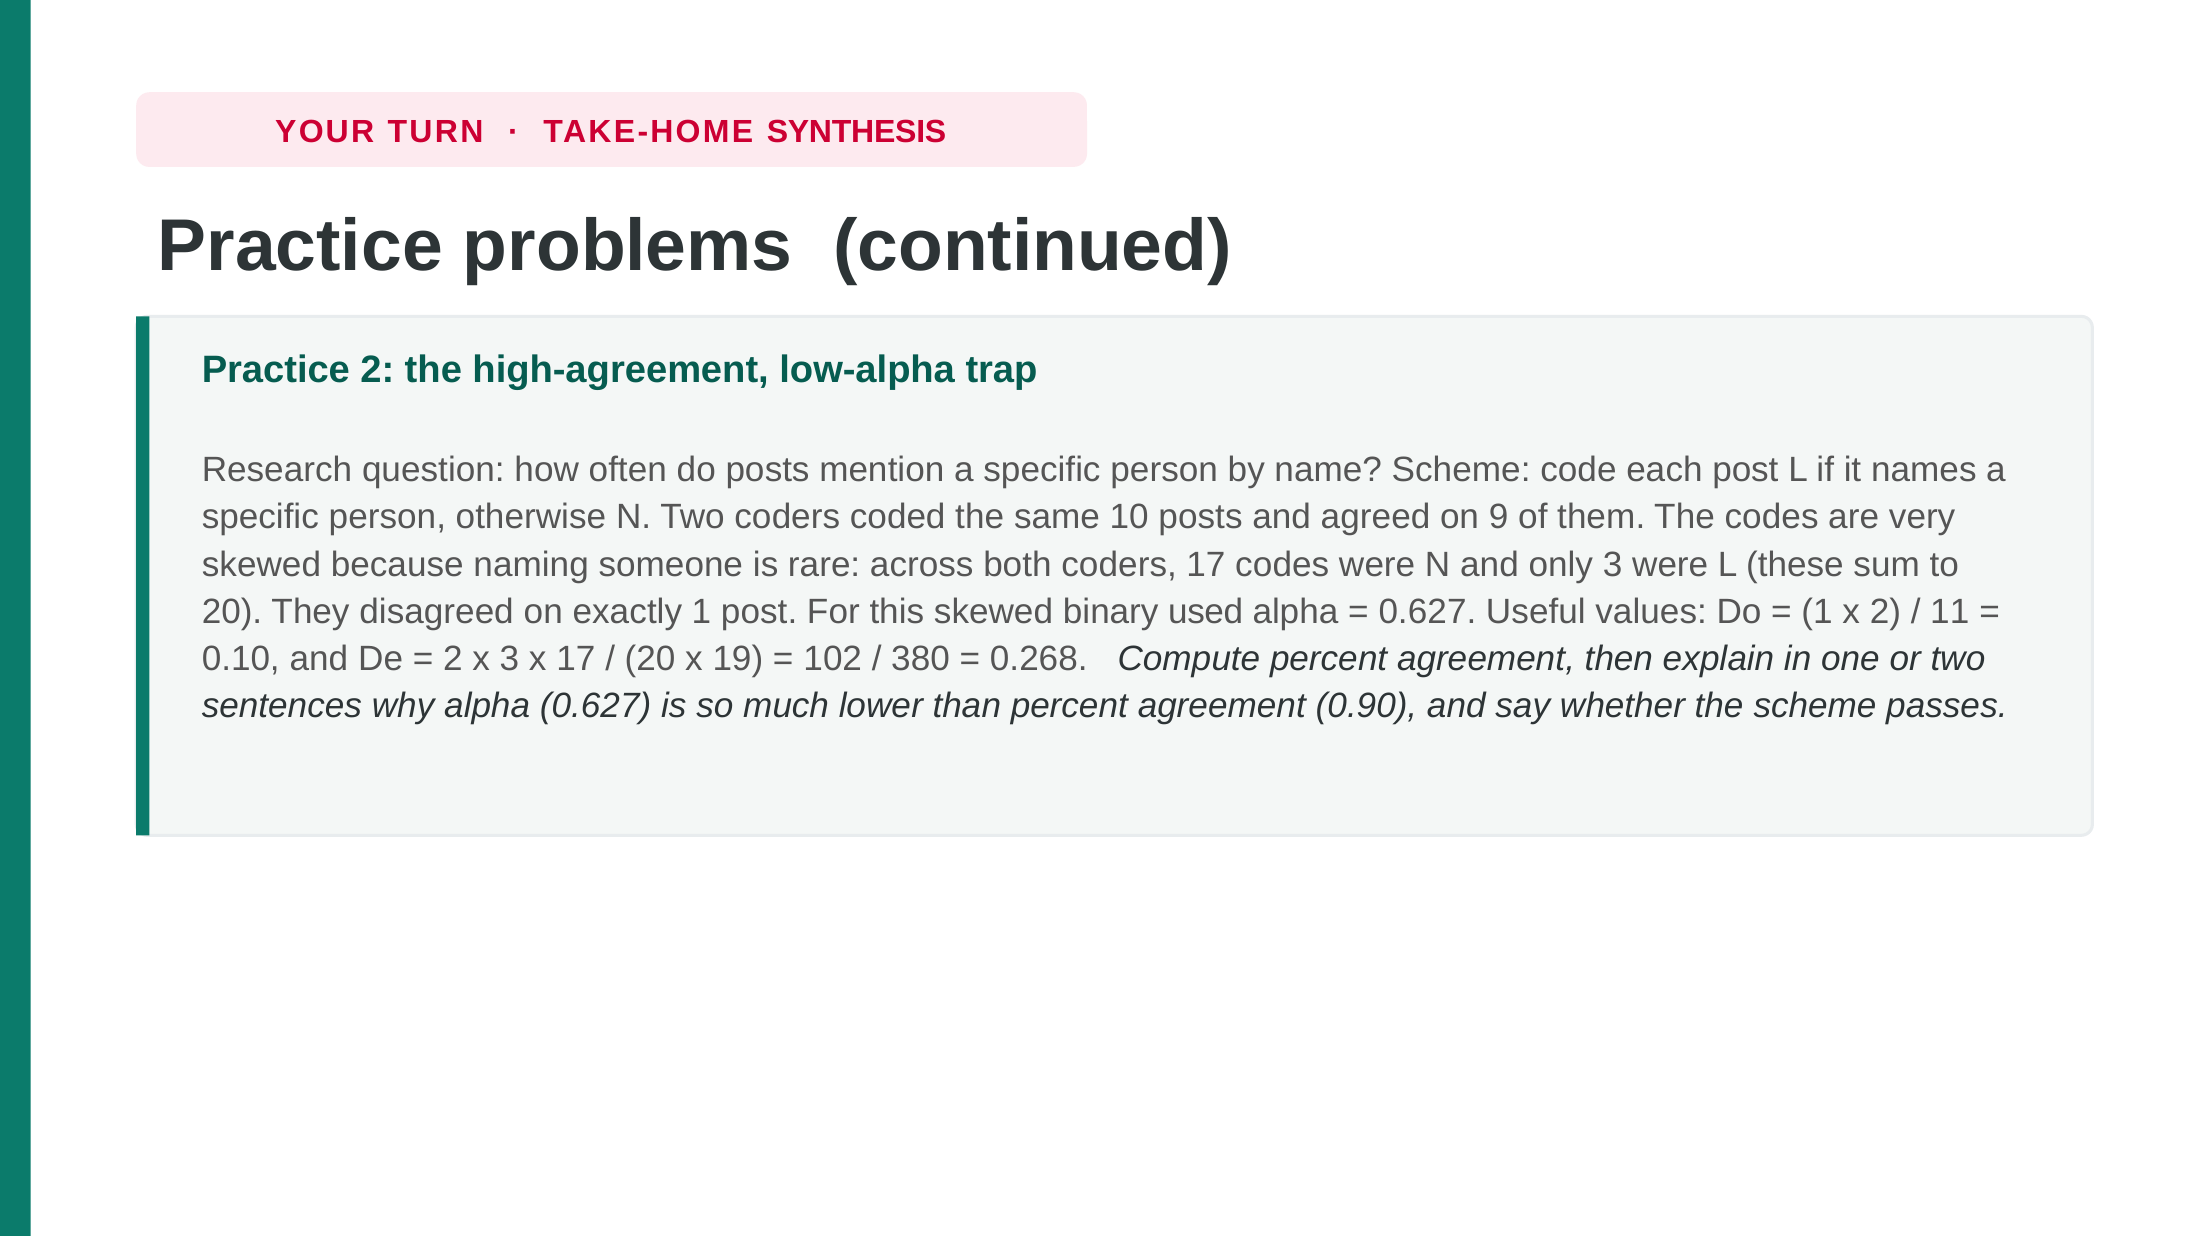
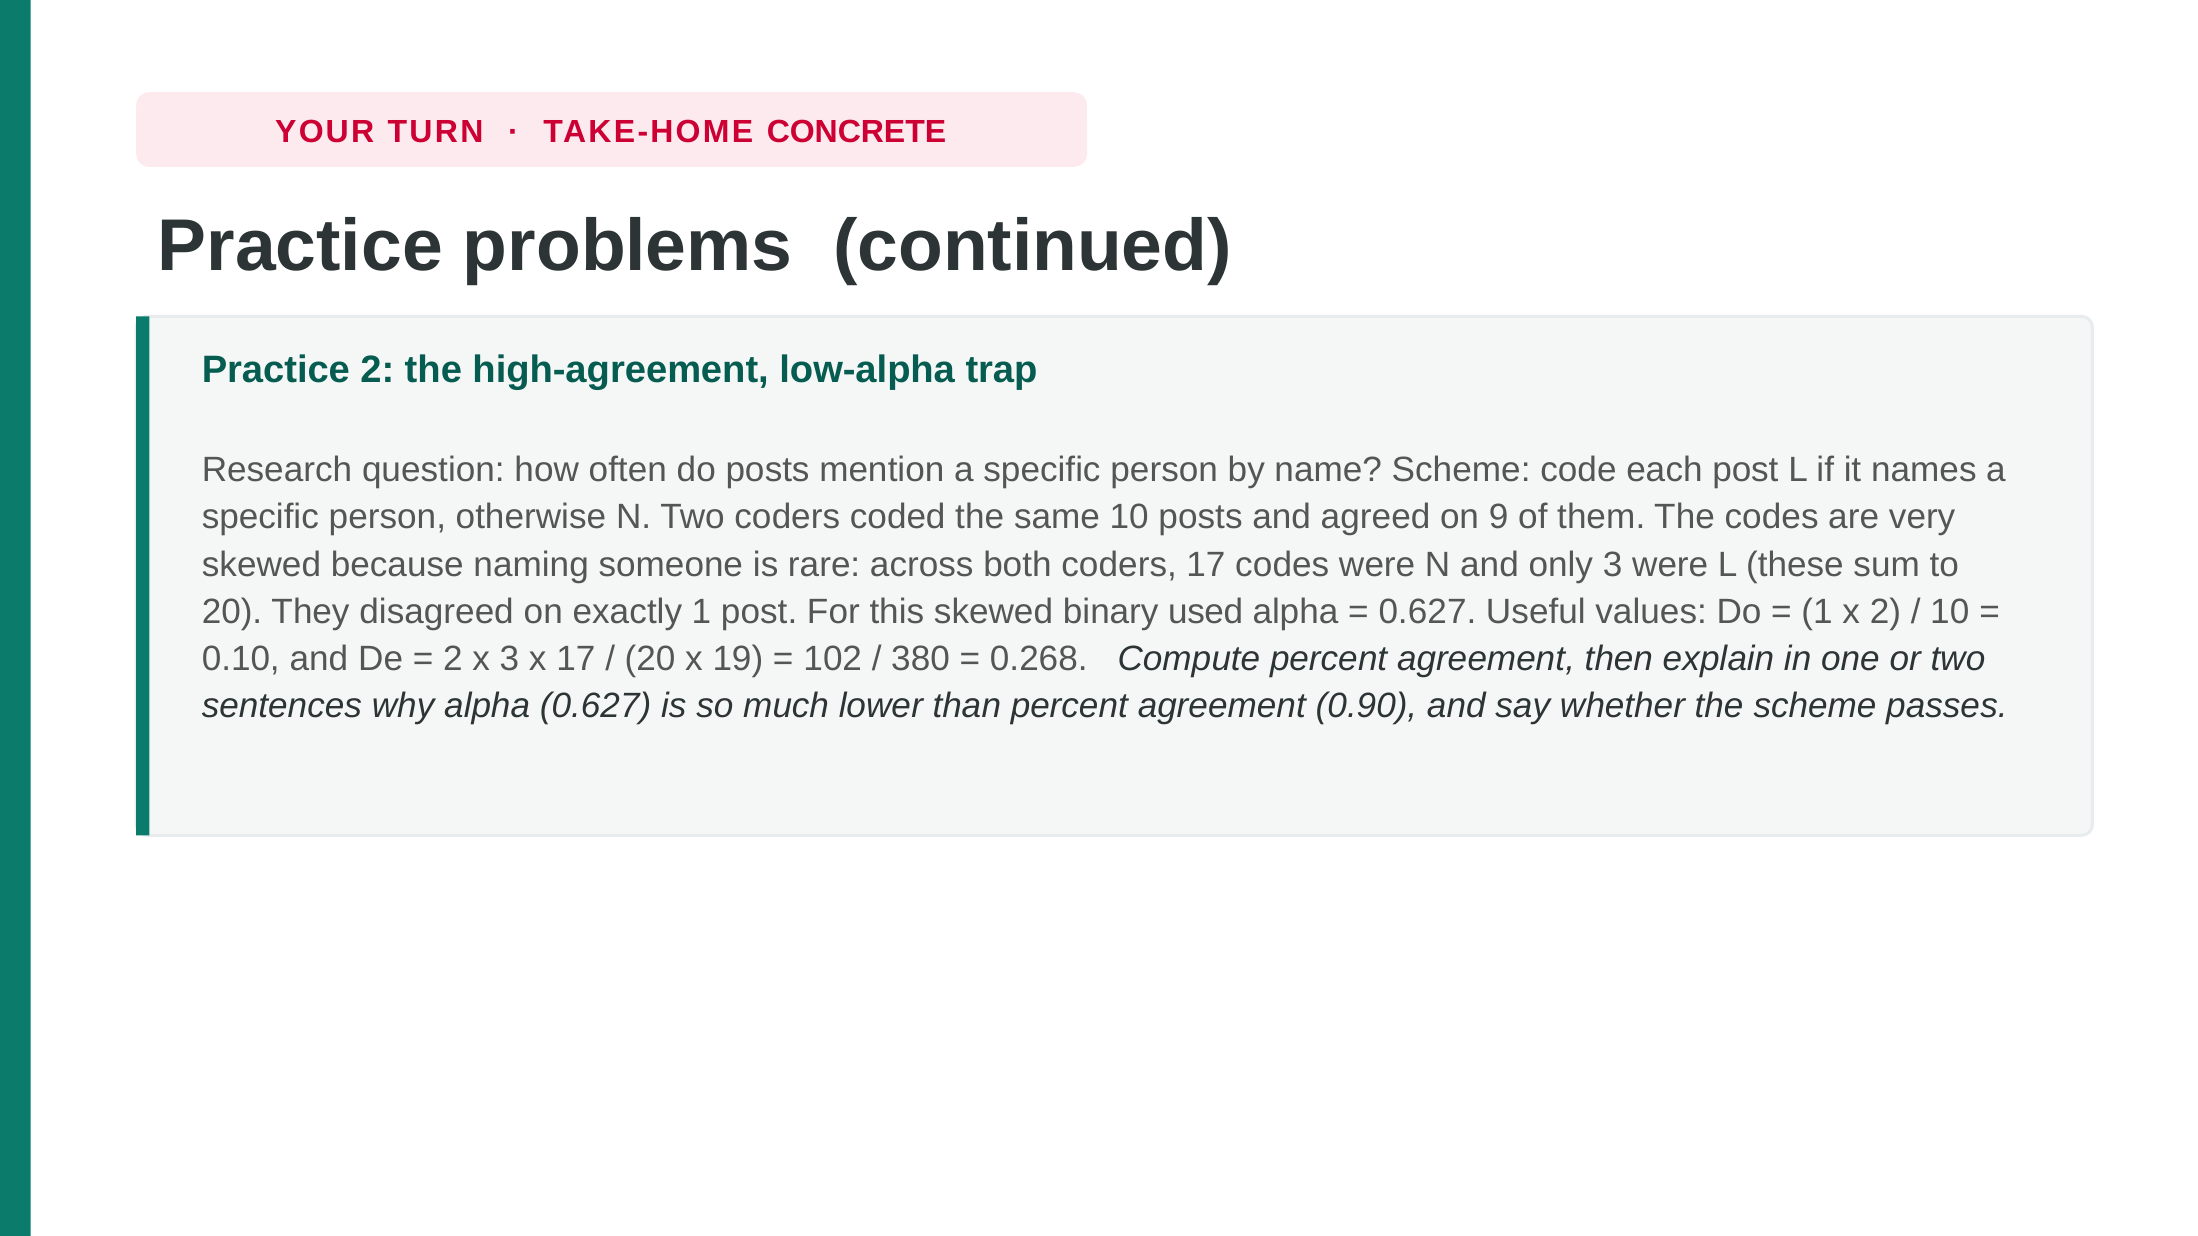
SYNTHESIS: SYNTHESIS -> CONCRETE (856, 132)
11: 11 -> 10 (1950, 612)
